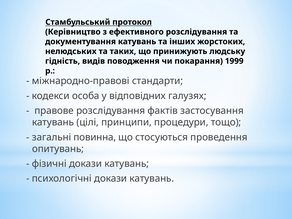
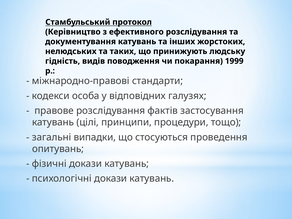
повинна: повинна -> випадки (95, 137)
